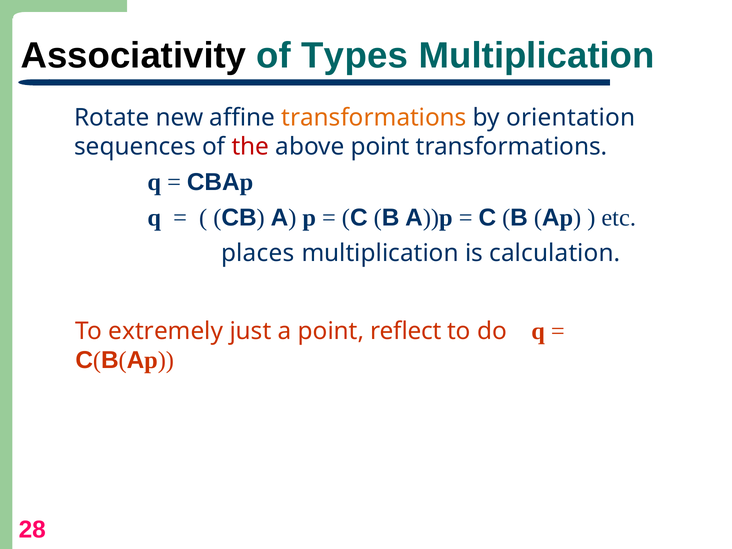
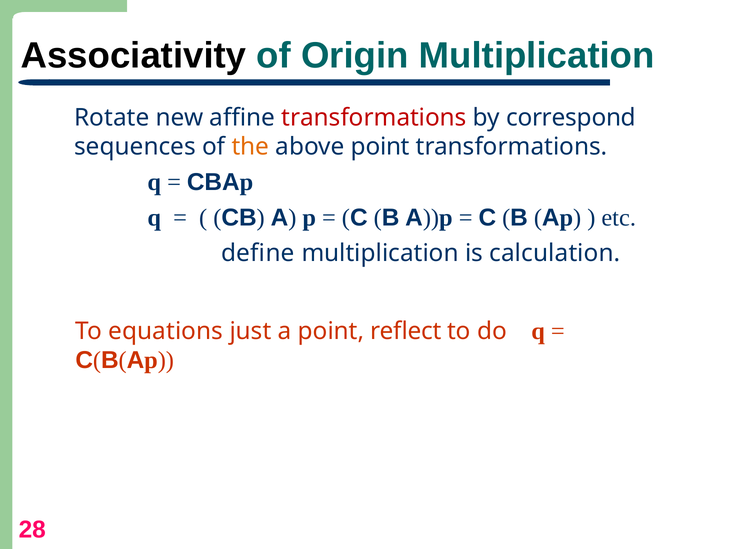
Types: Types -> Origin (355, 56)
transformations colour: orange -> red (374, 118)
orientation: orientation -> correspond (571, 118)
the colour: red -> orange (250, 147)
places: places -> define (258, 253)
extremely: extremely -> equations (166, 331)
